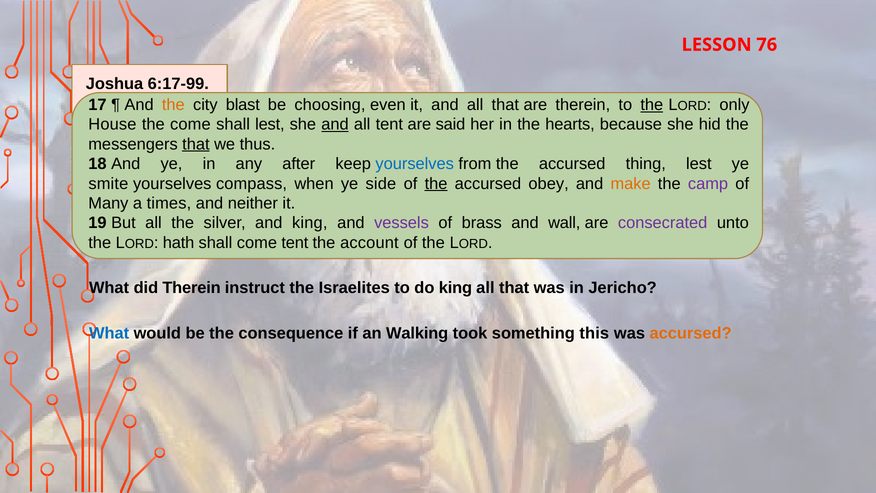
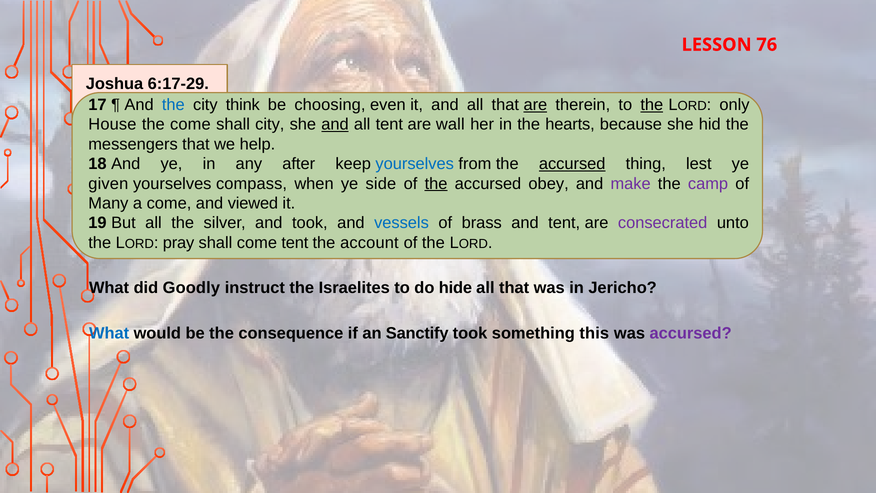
6:17-99: 6:17-99 -> 6:17-29 (178, 84)
the colour: orange -> blue (173, 105)
blast: blast -> think (243, 105)
are underline: none -> present (535, 105)
shall lest: lest -> city (270, 124)
said: said -> wall (450, 124)
that underline: present -> none (196, 144)
thus: thus -> help (257, 144)
accursed underline: none -> present (572, 164)
smite: smite -> given (108, 184)
make colour: orange -> purple (631, 184)
a times: times -> come (169, 203)
neither: neither -> viewed (253, 203)
and king: king -> took (310, 223)
vessels colour: purple -> blue (401, 223)
and wall: wall -> tent (564, 223)
hath: hath -> pray (179, 243)
did Therein: Therein -> Goodly (191, 288)
do king: king -> hide (455, 288)
Walking: Walking -> Sanctify (417, 333)
accursed colour: orange -> purple (691, 333)
